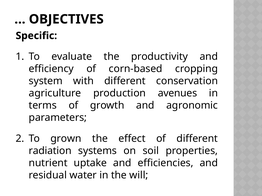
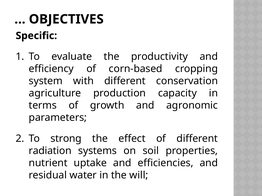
avenues: avenues -> capacity (177, 93)
grown: grown -> strong (66, 139)
